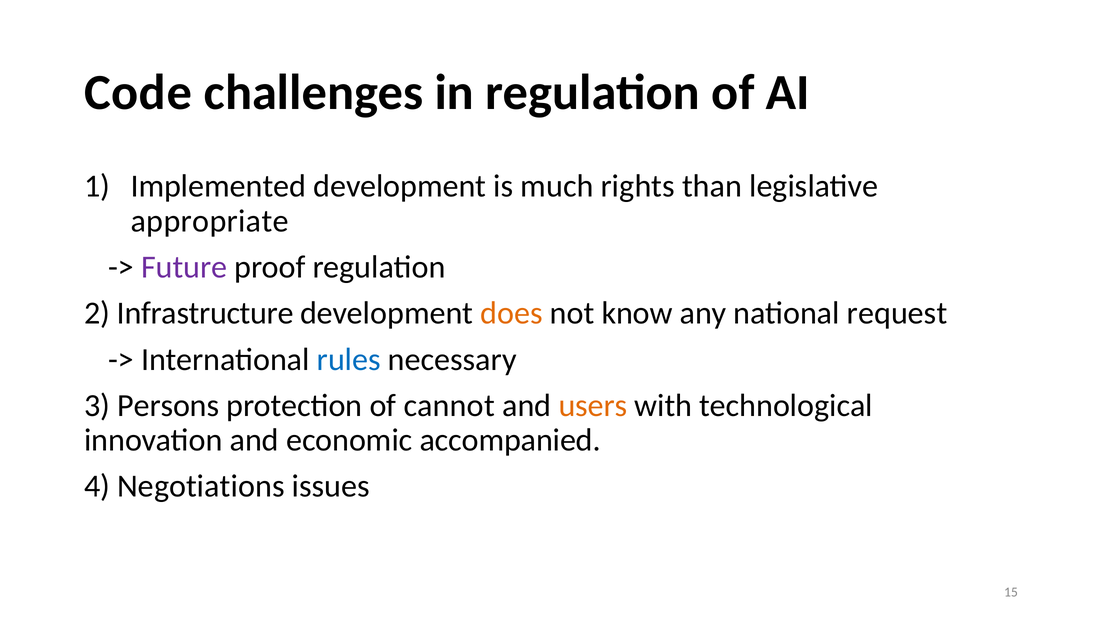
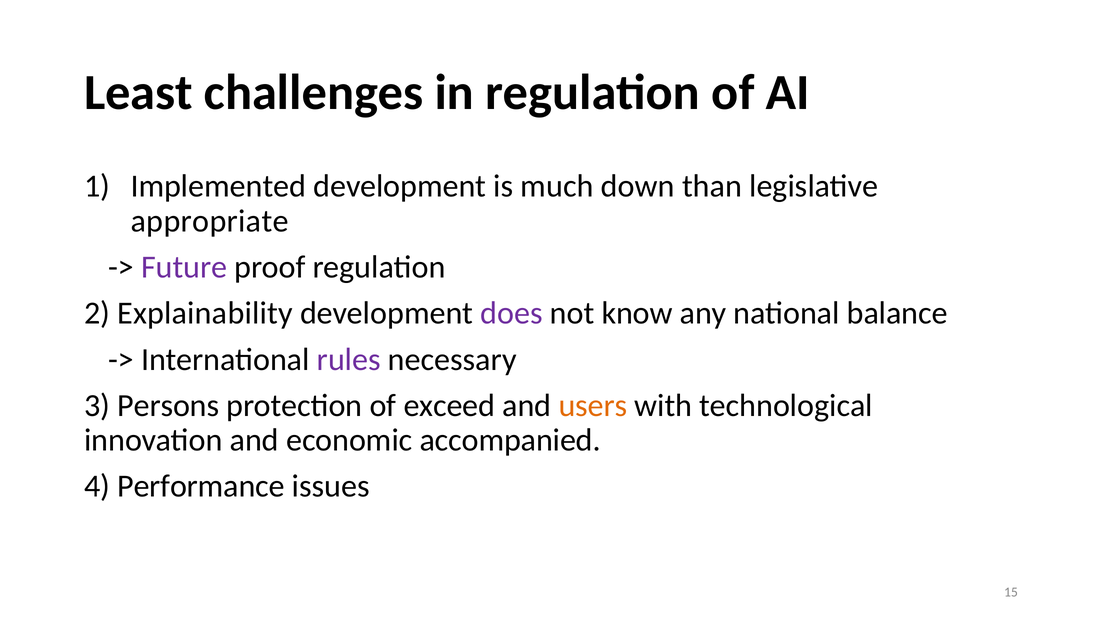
Code: Code -> Least (138, 93)
rights: rights -> down (638, 186)
Infrastructure: Infrastructure -> Explainability (205, 313)
does colour: orange -> purple (511, 313)
request: request -> balance (897, 313)
rules colour: blue -> purple (349, 359)
cannot: cannot -> exceed (449, 405)
Negotiations: Negotiations -> Performance (201, 486)
